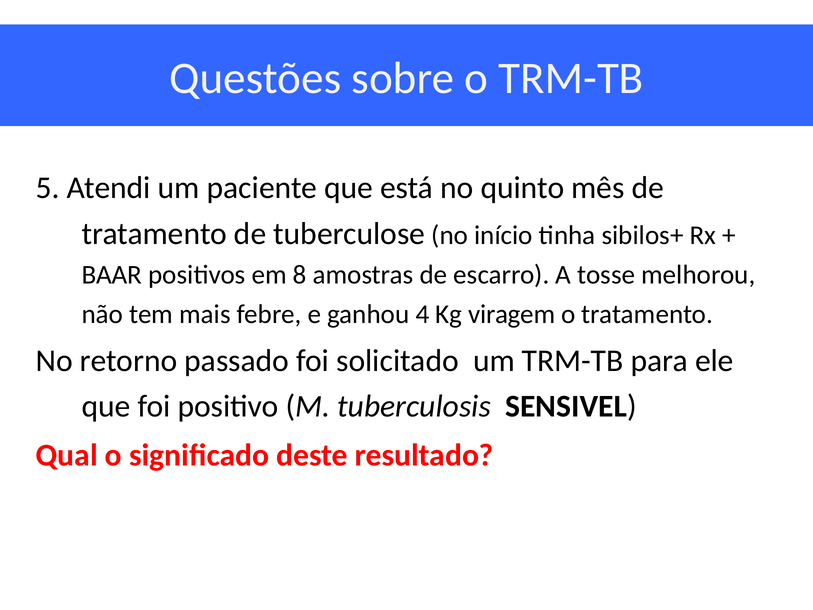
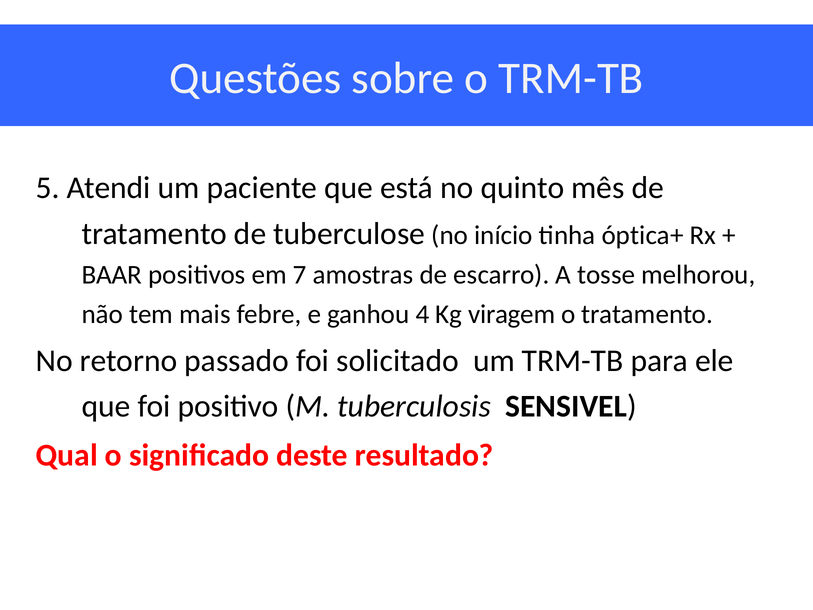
sibilos+: sibilos+ -> óptica+ (643, 235)
8: 8 -> 7 (300, 275)
